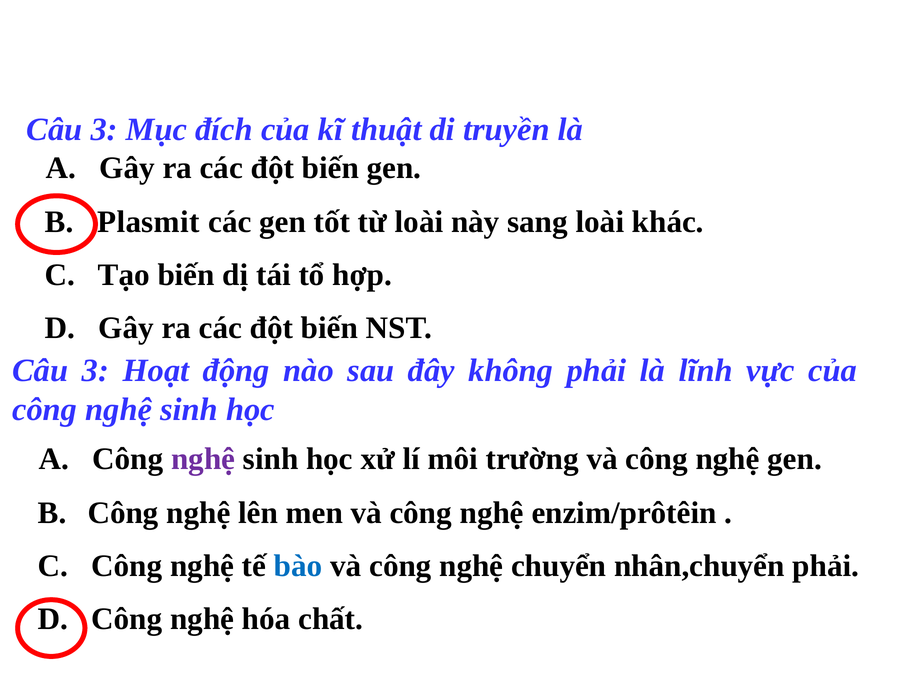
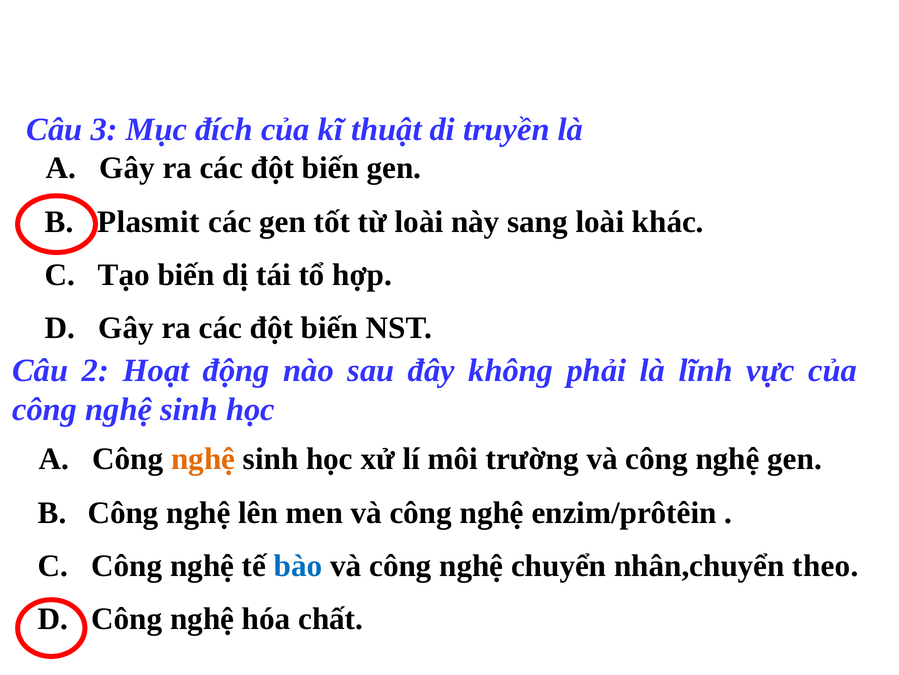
3: 3 -> 2 (95, 370)
nghệ colour: purple -> orange (203, 458)
nhân,chuyển phải: phải -> theo (826, 565)
